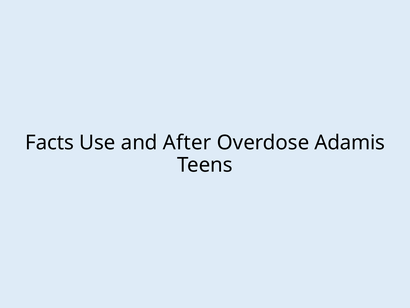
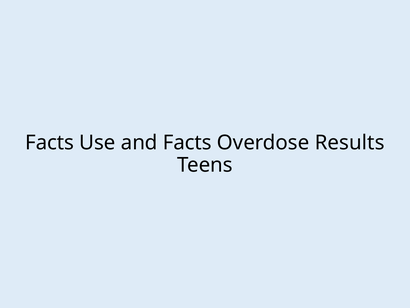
and After: After -> Facts (187, 143)
Adamis: Adamis -> Results (350, 143)
